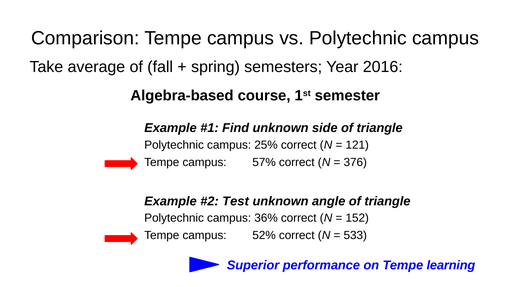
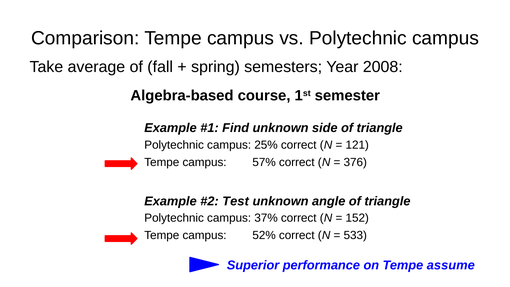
2016: 2016 -> 2008 (383, 67)
36%: 36% -> 37% (266, 218)
learning: learning -> assume (451, 265)
